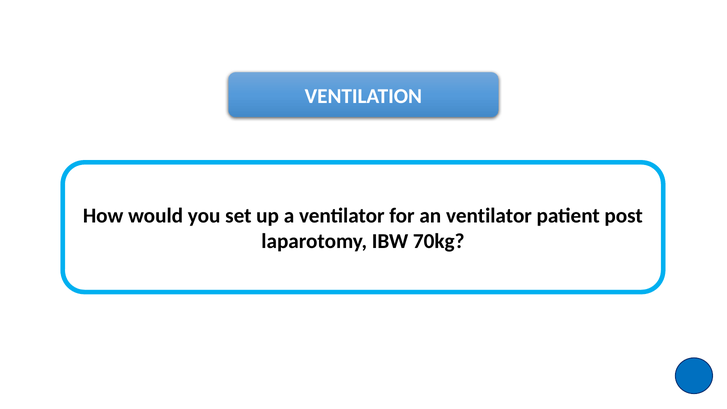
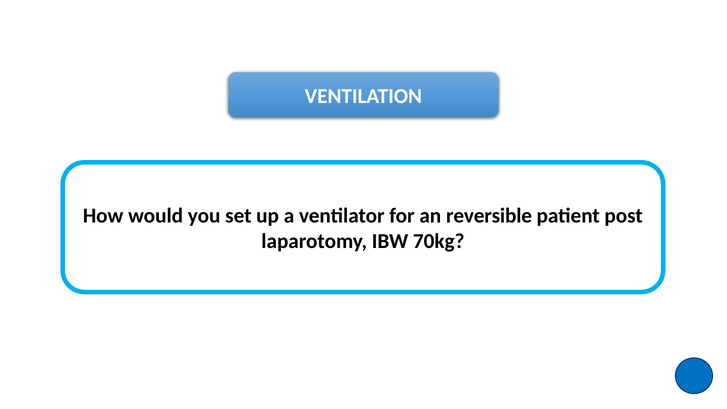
an ventilator: ventilator -> reversible (489, 216)
